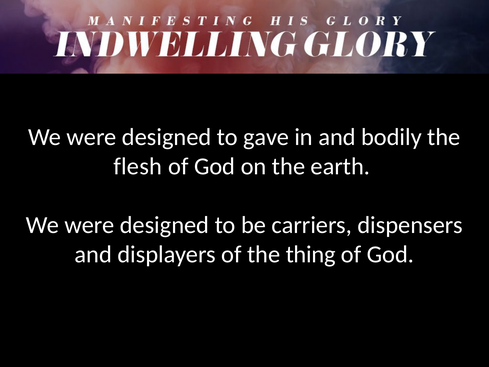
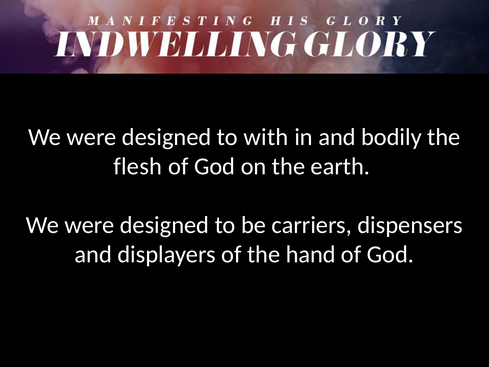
gave: gave -> with (266, 137)
thing: thing -> hand (311, 254)
